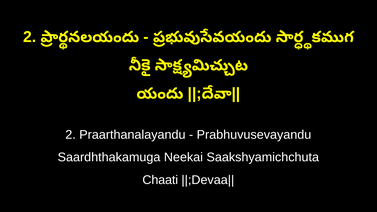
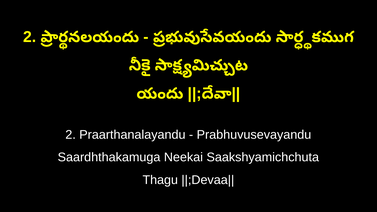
Chaati: Chaati -> Thagu (160, 180)
